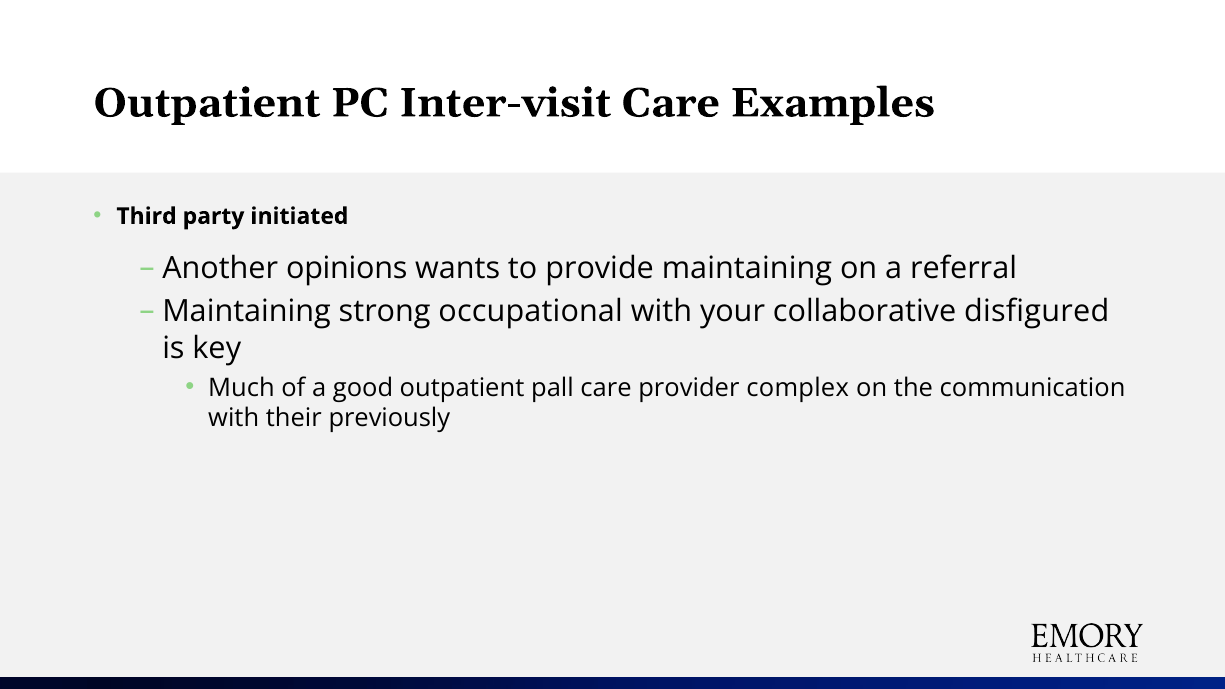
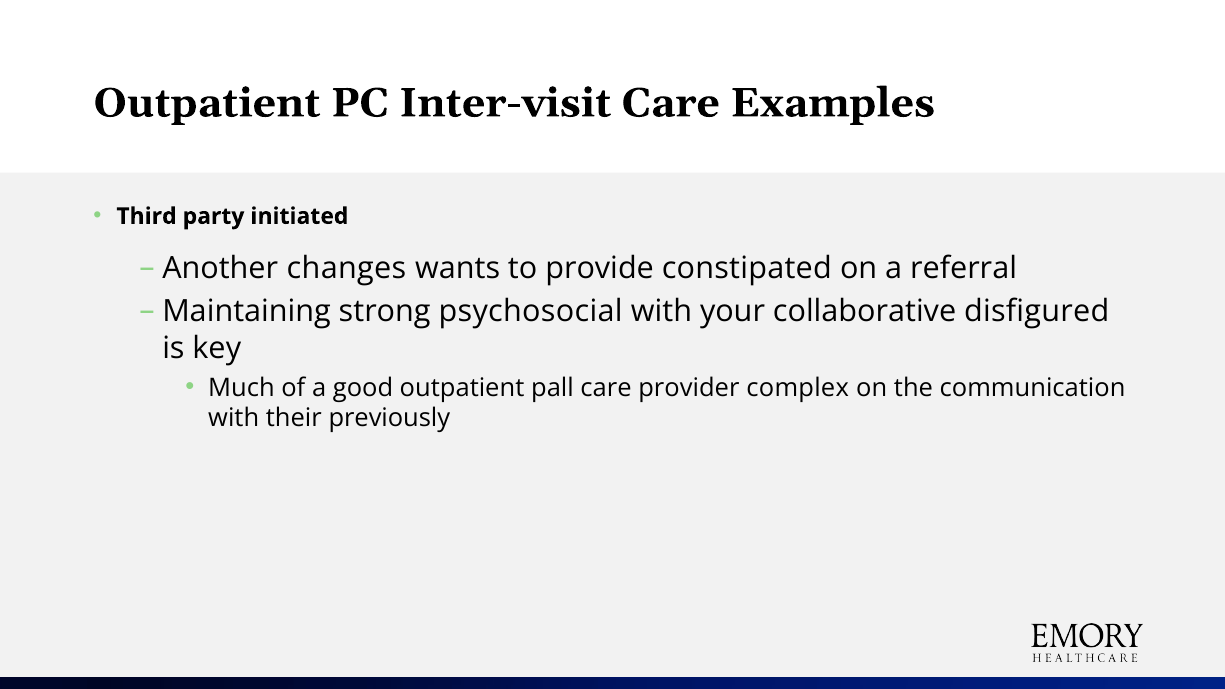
opinions: opinions -> changes (346, 268)
provide maintaining: maintaining -> constipated (747, 268)
occupational: occupational -> psychosocial (531, 311)
